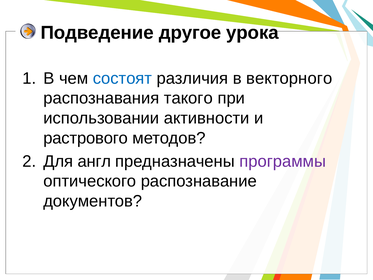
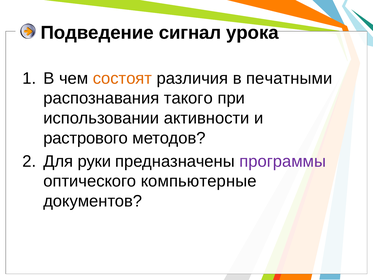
другое: другое -> сигнал (190, 33)
состоят colour: blue -> orange (122, 78)
векторного: векторного -> печатными (289, 78)
англ: англ -> руки (94, 161)
распознавание: распознавание -> компьютерные (199, 181)
